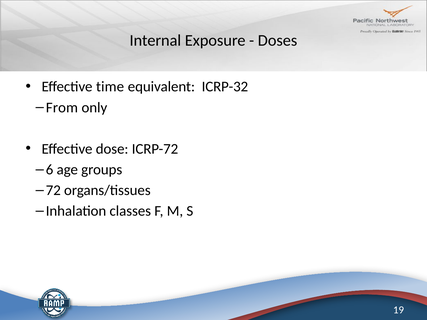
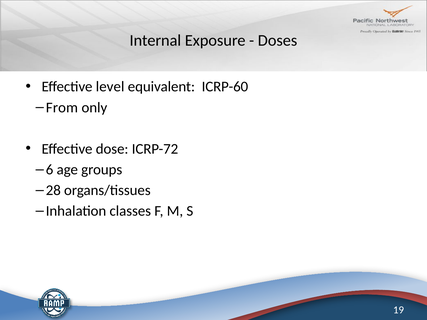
time: time -> level (110, 87)
ICRP-32: ICRP-32 -> ICRP-60 (225, 87)
72: 72 -> 28 (53, 191)
